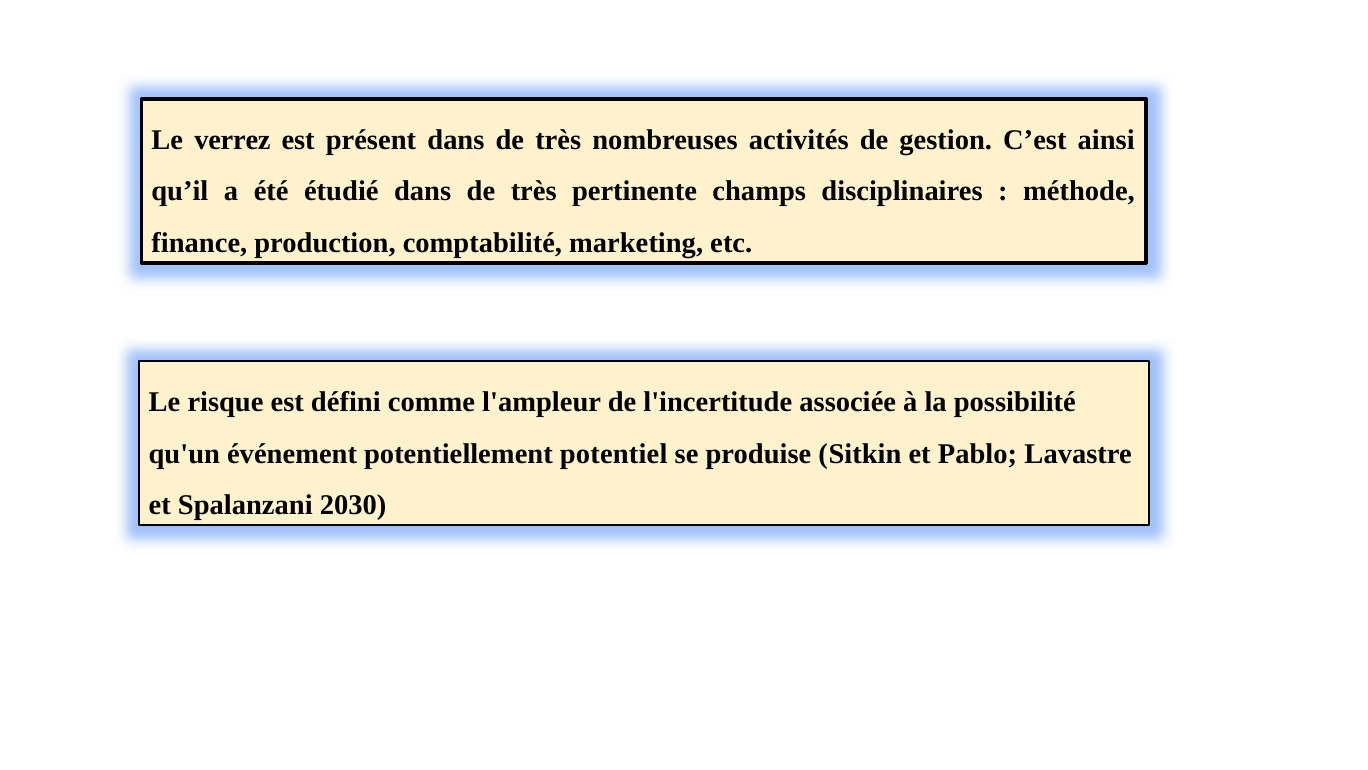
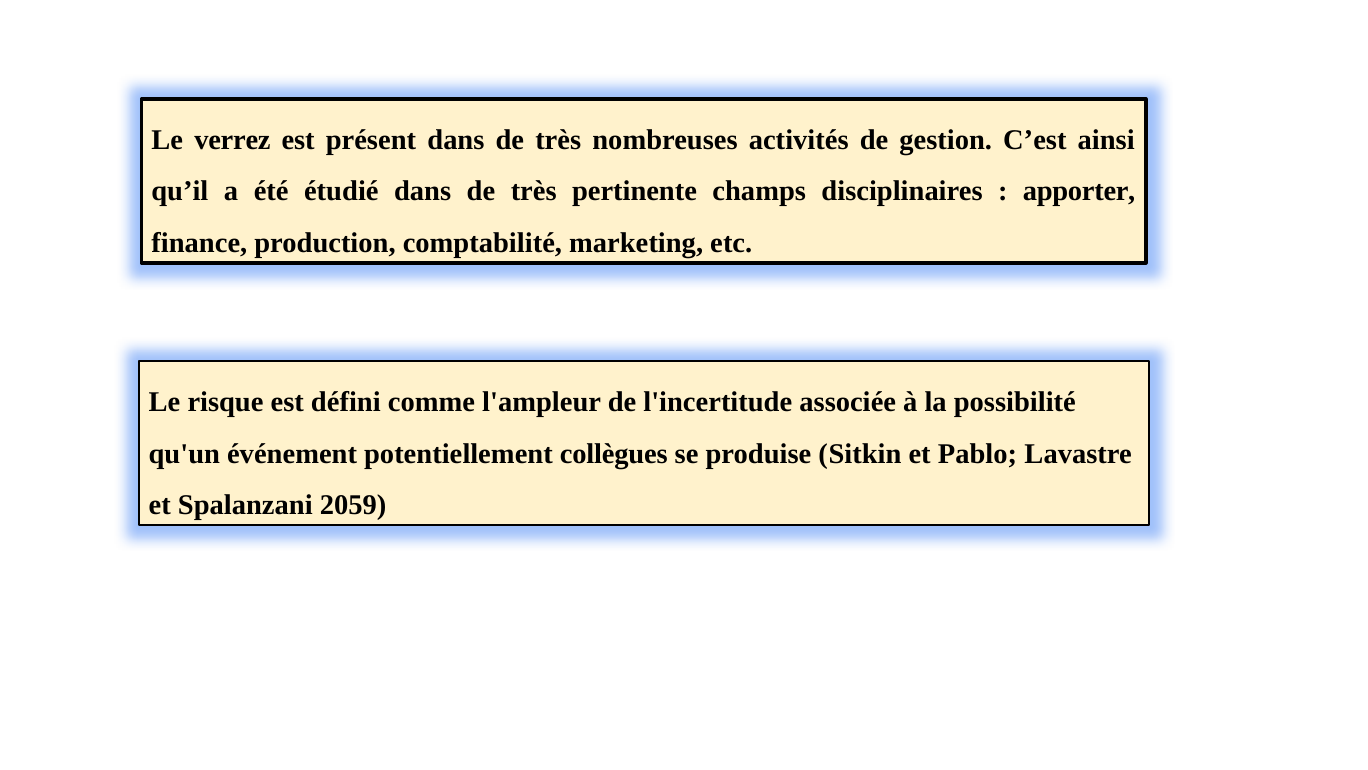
méthode: méthode -> apporter (1079, 191)
potentiel: potentiel -> collègues (614, 453)
2030: 2030 -> 2059 (353, 505)
